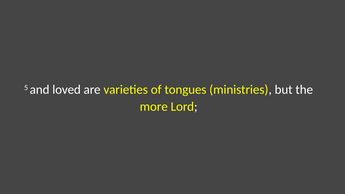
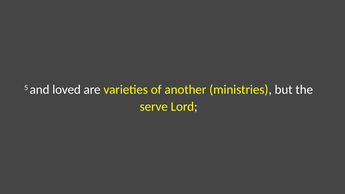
tongues: tongues -> another (185, 90)
more: more -> serve (154, 107)
